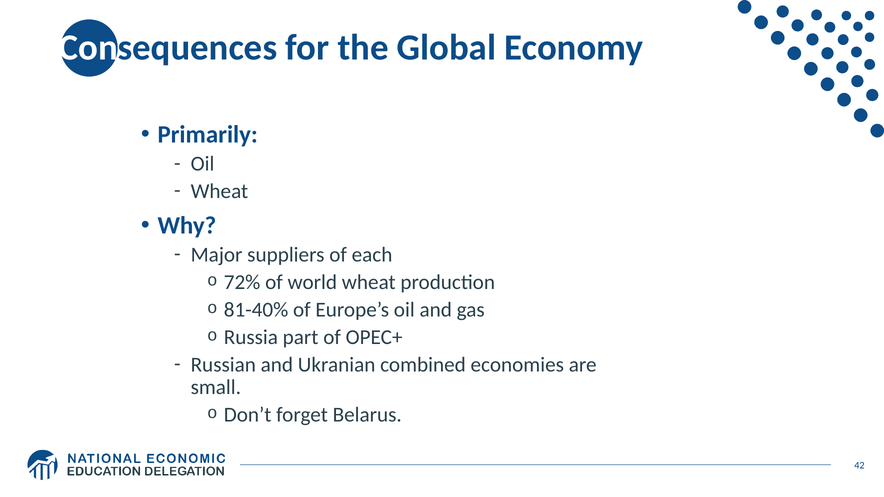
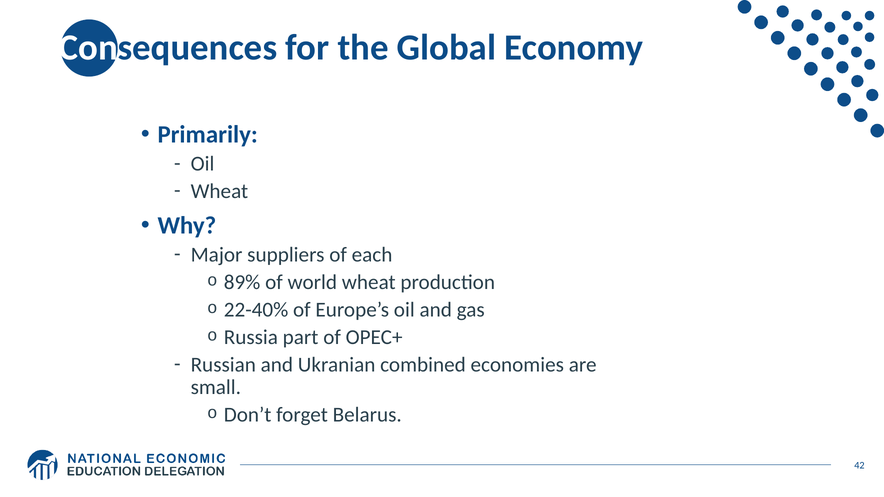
72%: 72% -> 89% (242, 282)
81-40%: 81-40% -> 22-40% (256, 310)
